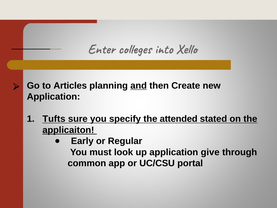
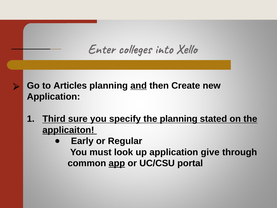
Tufts: Tufts -> Third (54, 119)
the attended: attended -> planning (179, 119)
app underline: none -> present (117, 163)
